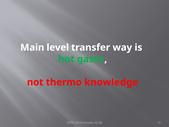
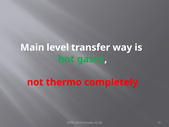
knowledge: knowledge -> completely (111, 82)
